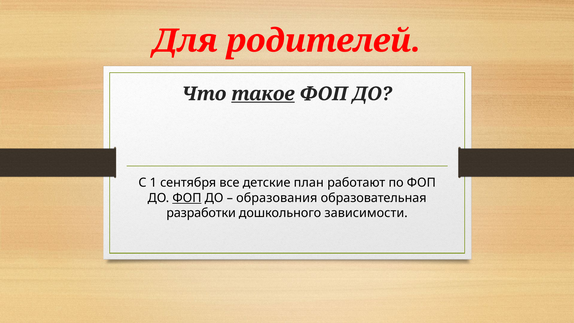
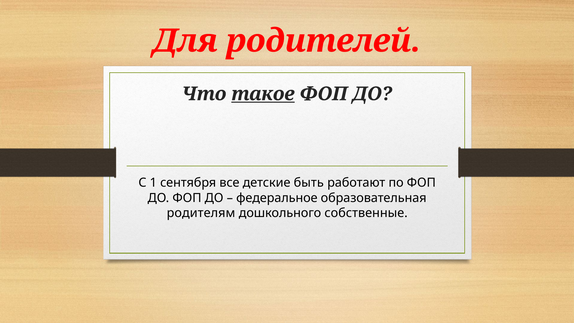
план: план -> быть (309, 183)
ФОП underline: present -> none (187, 198)
образования: образования -> федеральное (277, 198)
разработки: разработки -> родителям (201, 213)
зависимости: зависимости -> собственные (366, 213)
